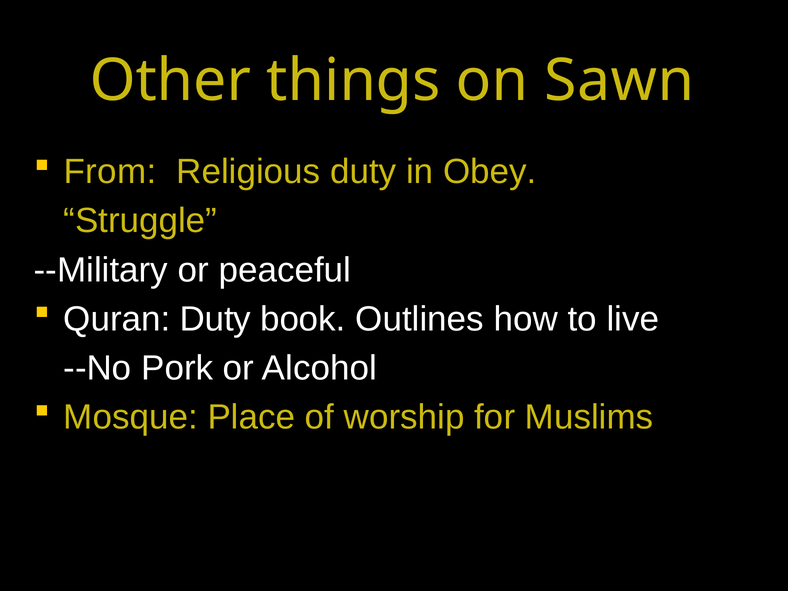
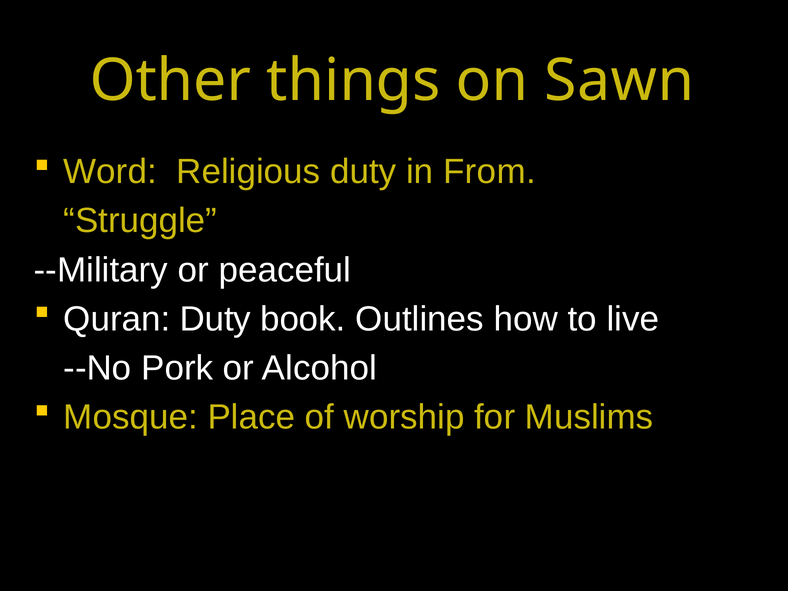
From: From -> Word (110, 172)
Obey: Obey -> From (490, 172)
